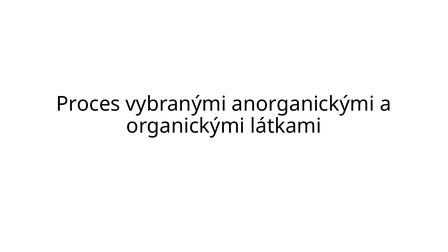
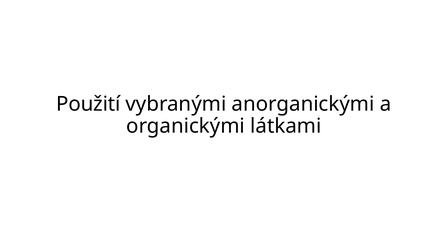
Proces: Proces -> Použití (88, 104)
